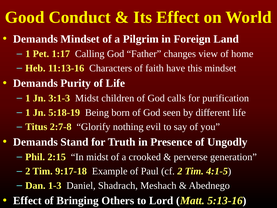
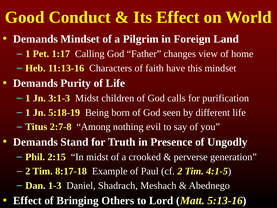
Glorify: Glorify -> Among (94, 127)
9:17-18: 9:17-18 -> 8:17-18 (71, 171)
